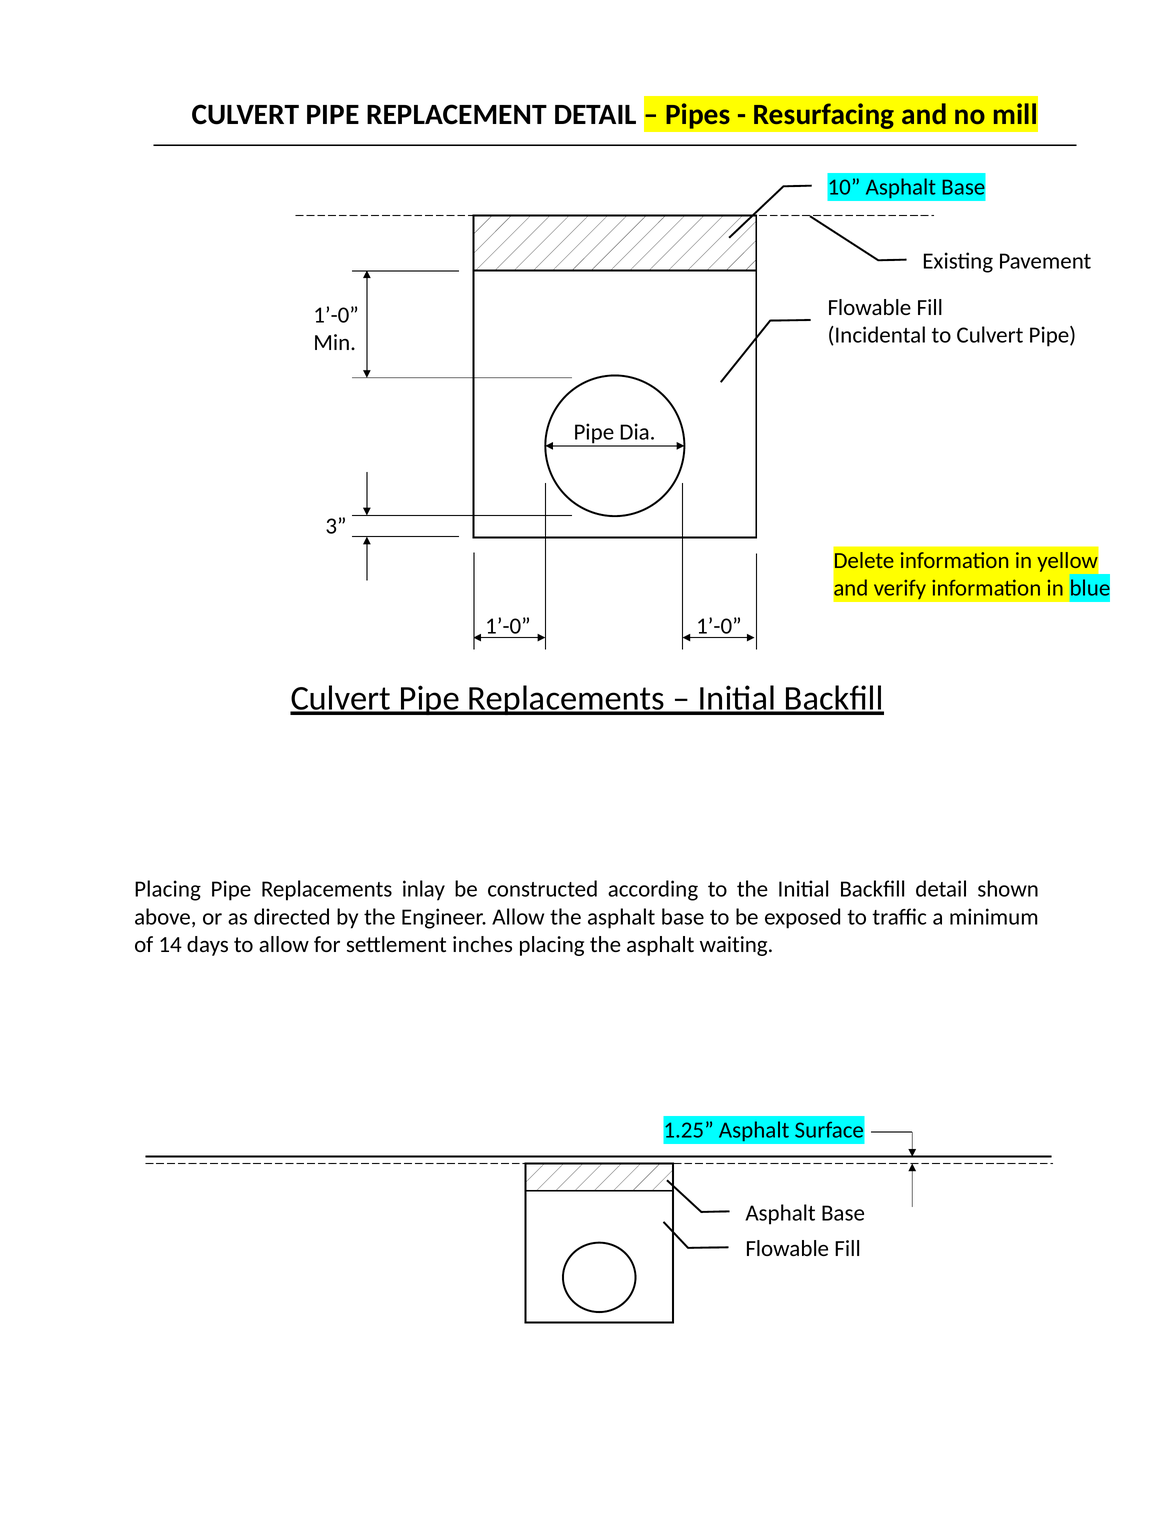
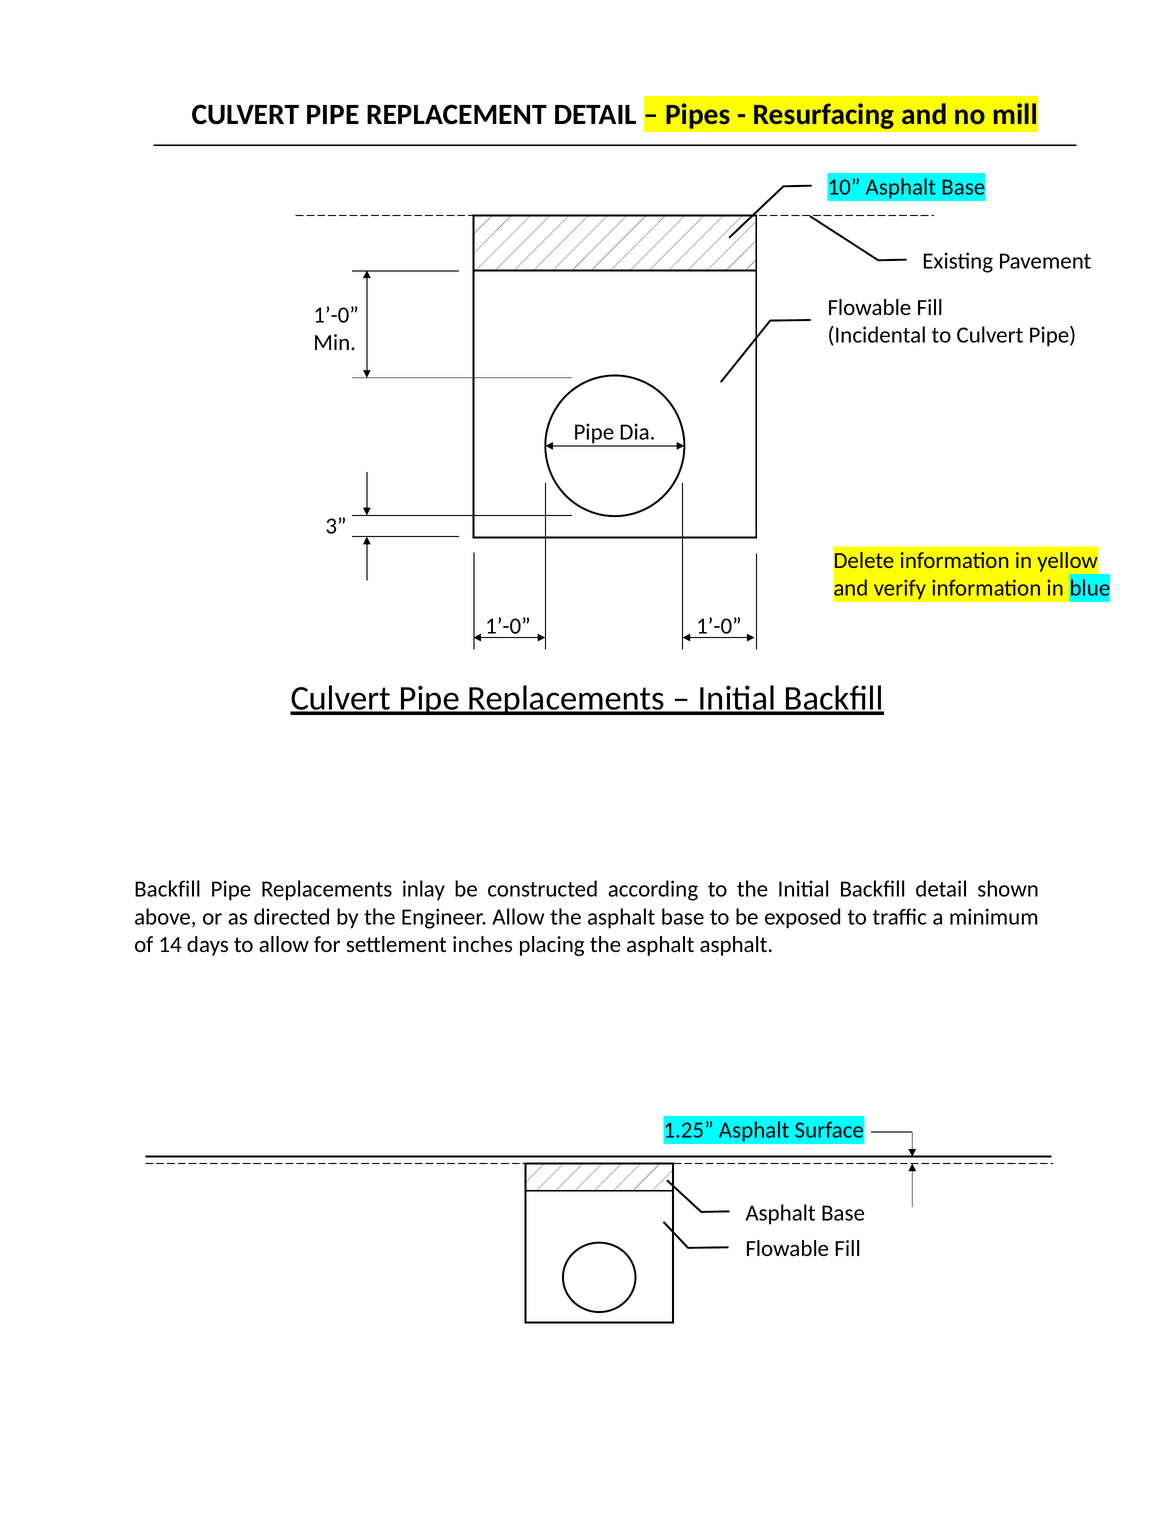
Placing: Placing -> Backfill (168, 889)
asphalt waiting: waiting -> asphalt (736, 944)
